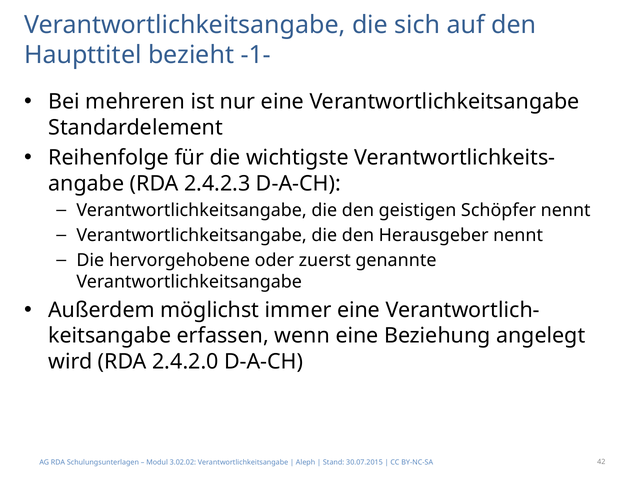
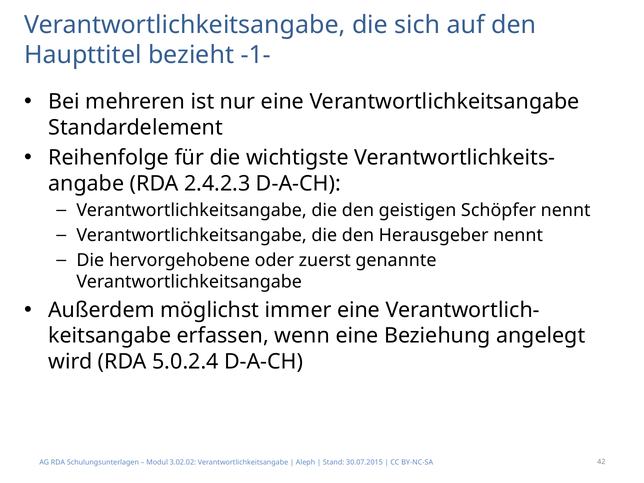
2.4.2.0: 2.4.2.0 -> 5.0.2.4 (185, 362)
